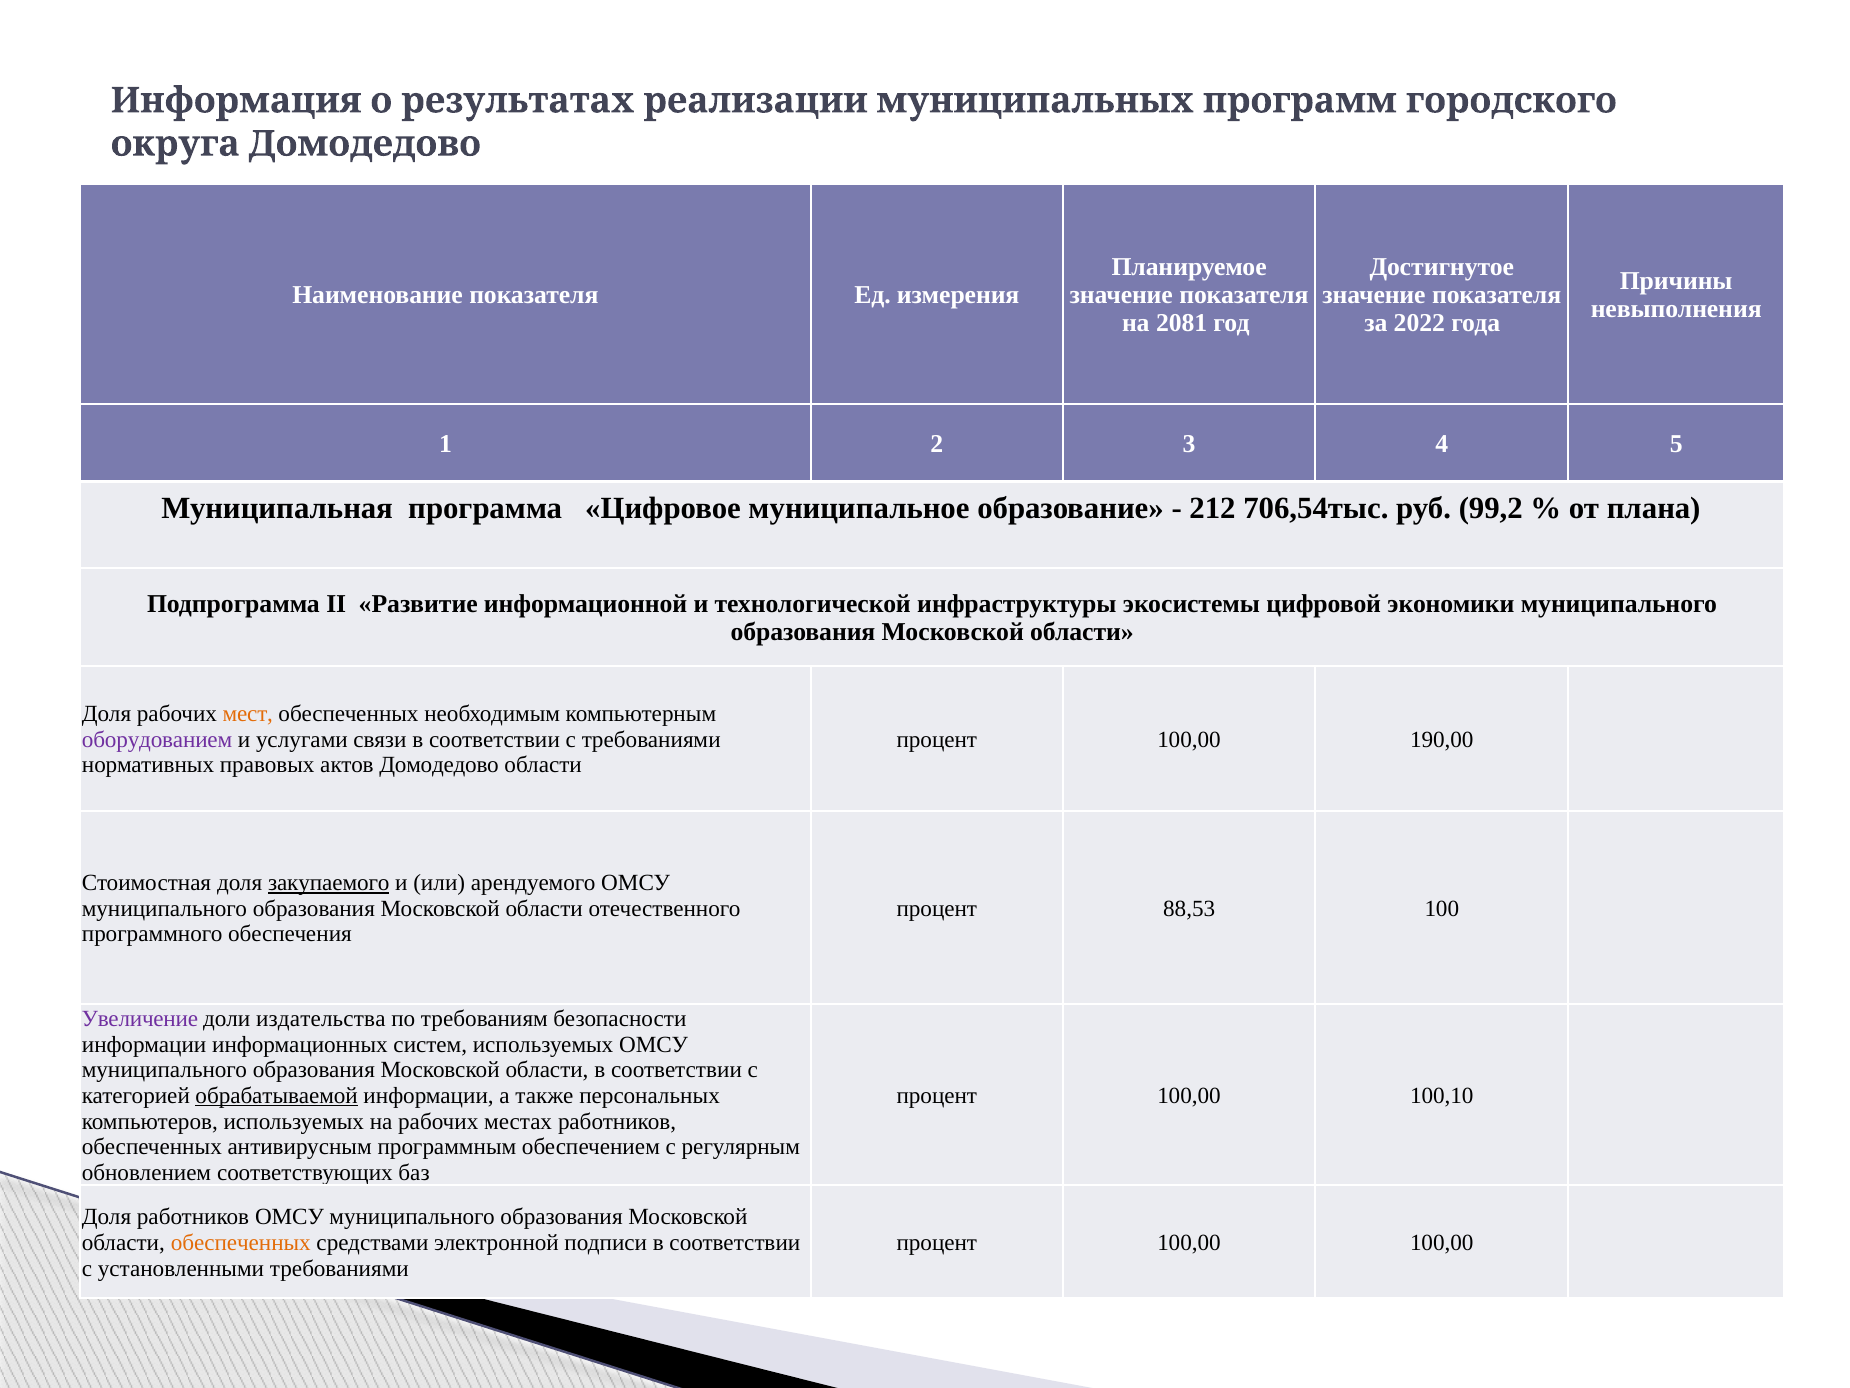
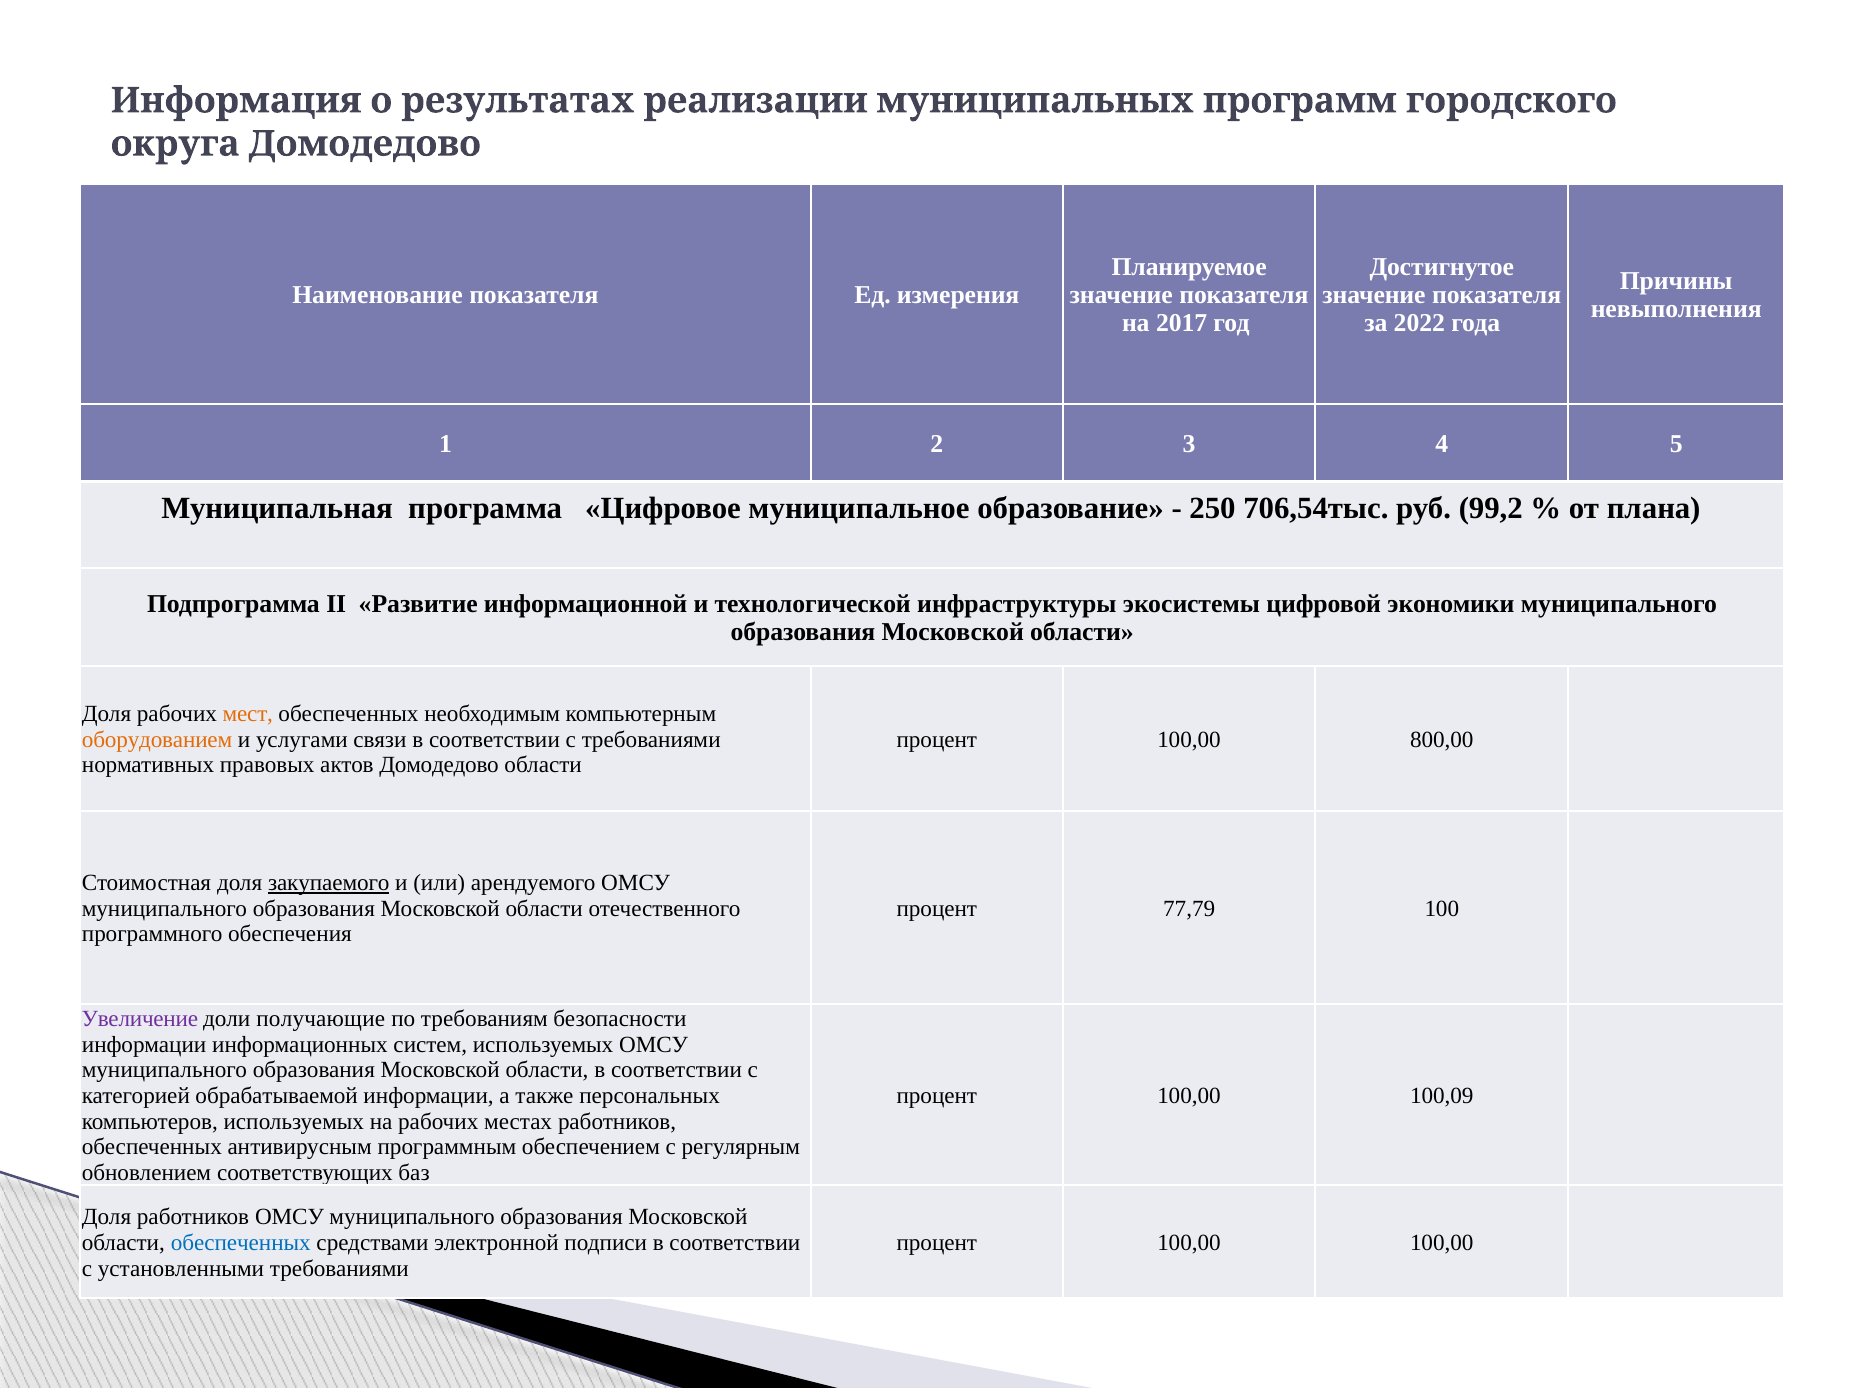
2081: 2081 -> 2017 (1182, 323)
212: 212 -> 250 (1213, 509)
оборудованием colour: purple -> orange (157, 739)
190,00: 190,00 -> 800,00 (1442, 739)
88,53: 88,53 -> 77,79 (1189, 908)
издательства: издательства -> получающие (321, 1018)
обрабатываемой underline: present -> none (277, 1095)
100,10: 100,10 -> 100,09 (1442, 1095)
обеспеченных colour: orange -> blue (241, 1242)
